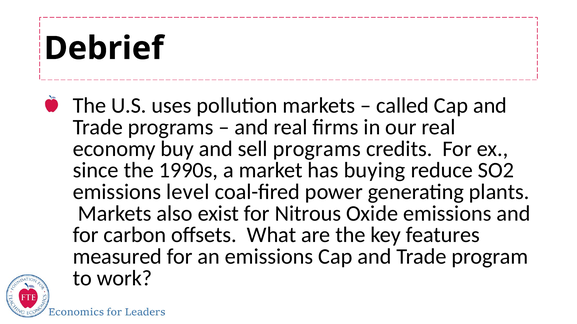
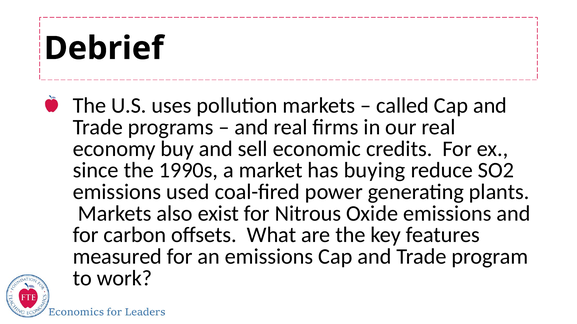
sell programs: programs -> economic (317, 149)
level: level -> used (188, 192)
